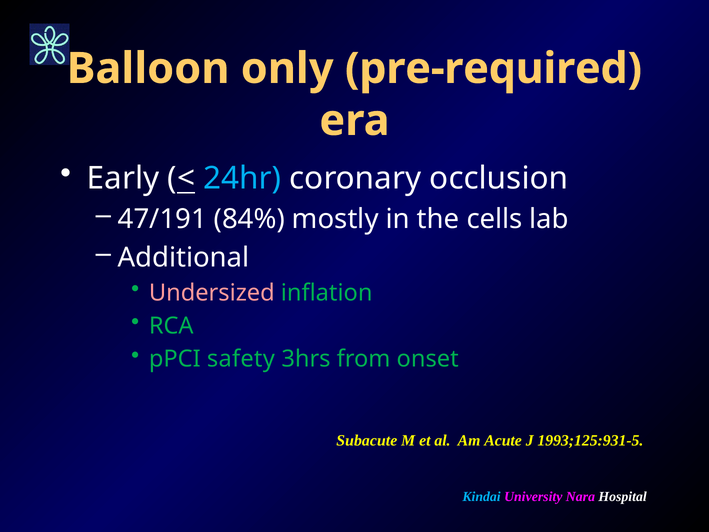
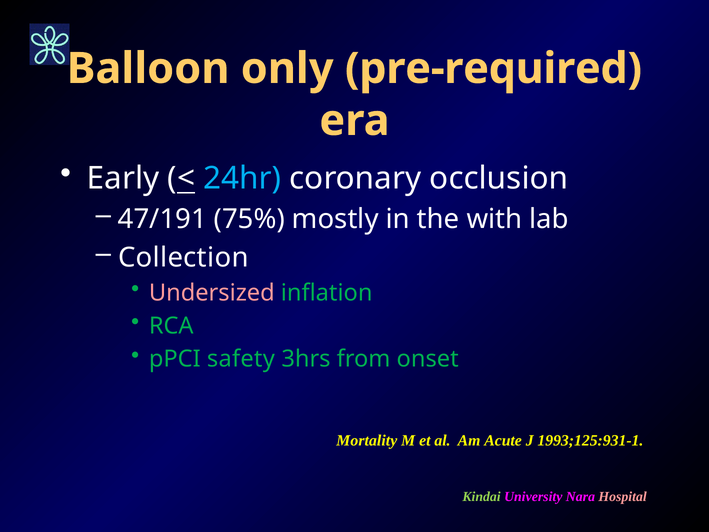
84%: 84% -> 75% (249, 219)
cells: cells -> with (494, 219)
Additional: Additional -> Collection (183, 258)
Subacute: Subacute -> Mortality (367, 440)
1993;125:931-5: 1993;125:931-5 -> 1993;125:931-1 (590, 440)
Kindai colour: light blue -> light green (482, 496)
Hospital colour: white -> pink (623, 496)
